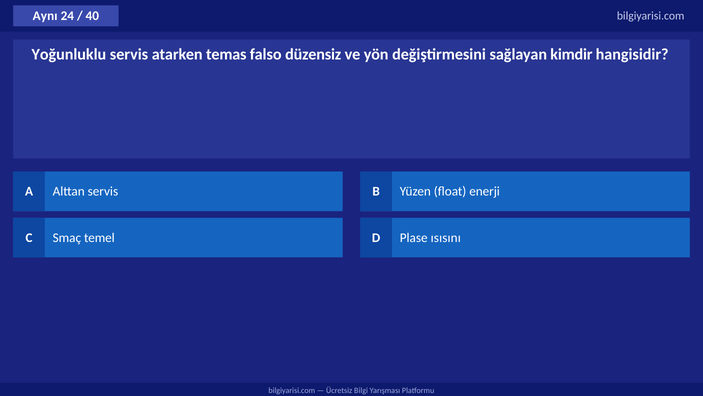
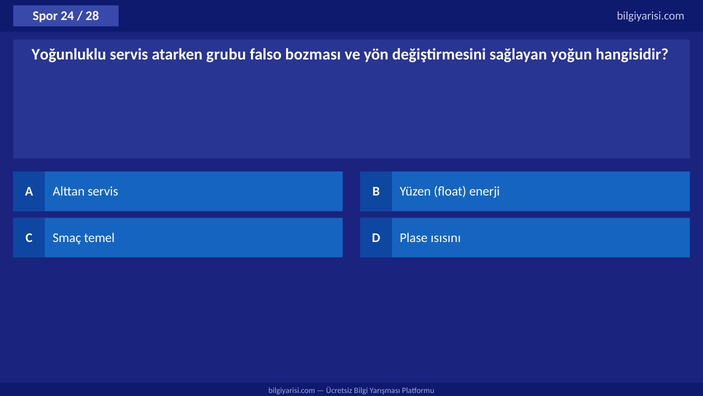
Aynı: Aynı -> Spor (45, 16)
40: 40 -> 28 (92, 16)
temas: temas -> grubu (226, 54)
düzensiz: düzensiz -> bozması (313, 54)
kimdir: kimdir -> yoğun (571, 54)
